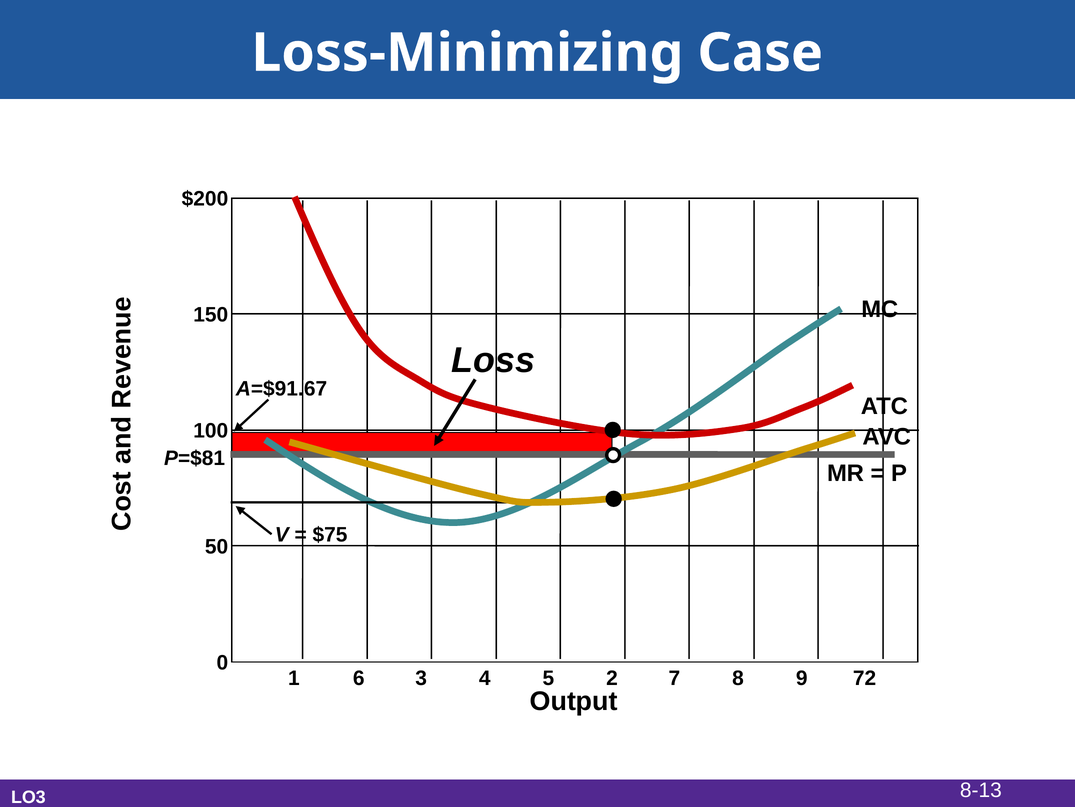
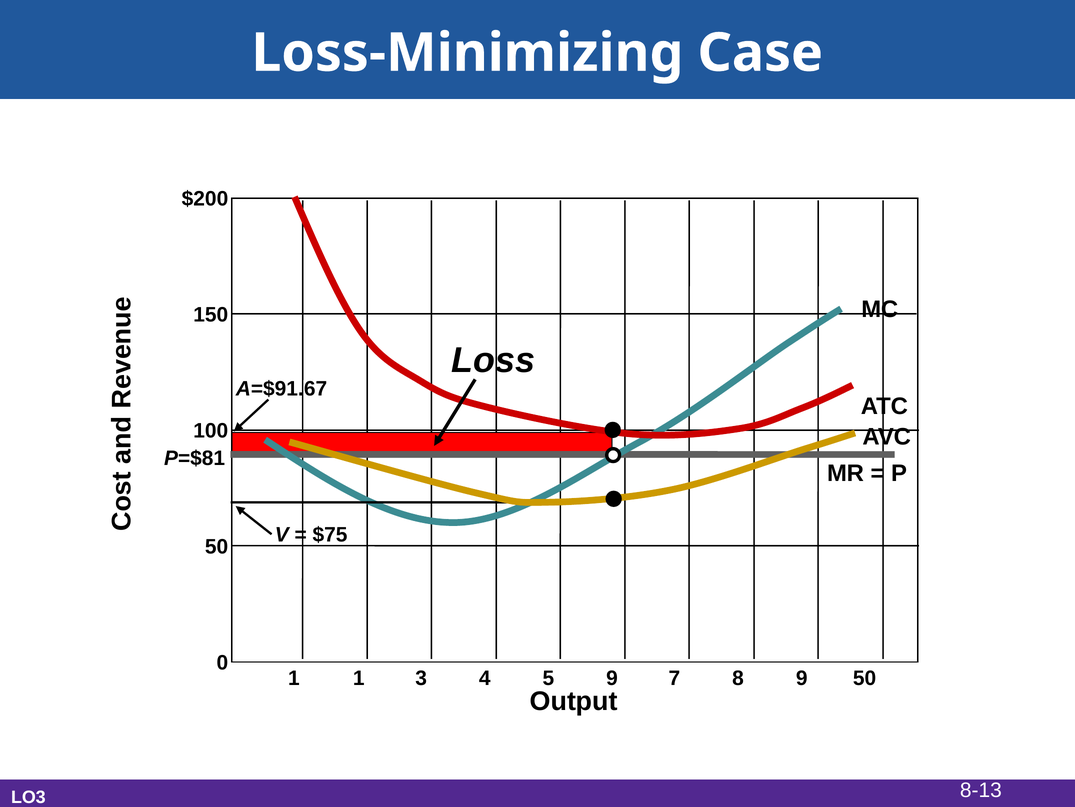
1 6: 6 -> 1 (359, 678)
5 2: 2 -> 9 (612, 678)
9 72: 72 -> 50 (865, 678)
